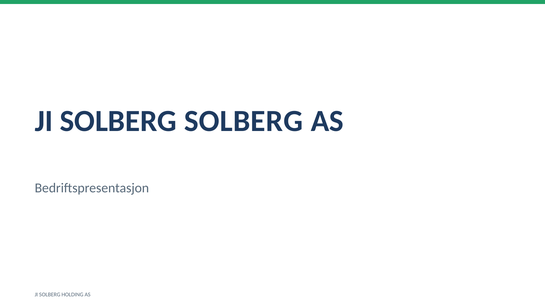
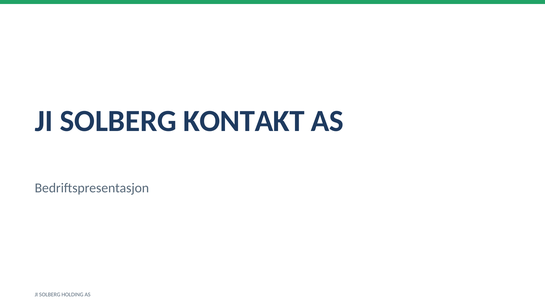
SOLBERG SOLBERG: SOLBERG -> KONTAKT (244, 121)
